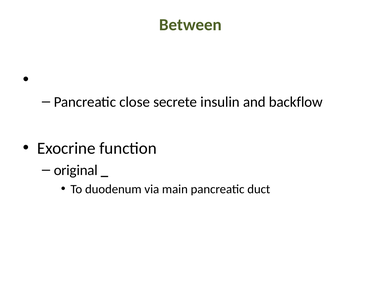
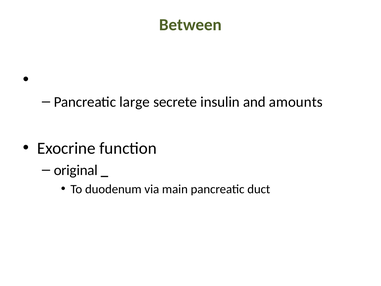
close: close -> large (135, 102)
backflow: backflow -> amounts (296, 102)
